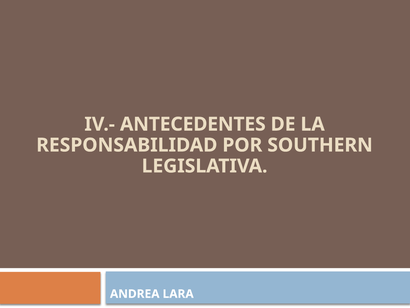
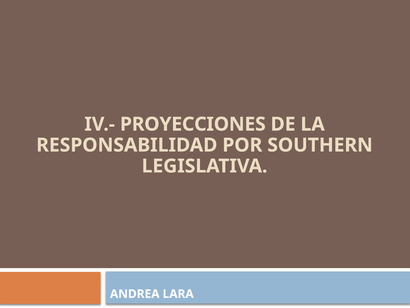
ANTECEDENTES: ANTECEDENTES -> PROYECCIONES (193, 124)
